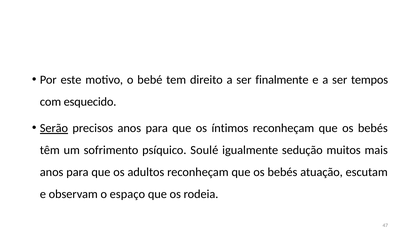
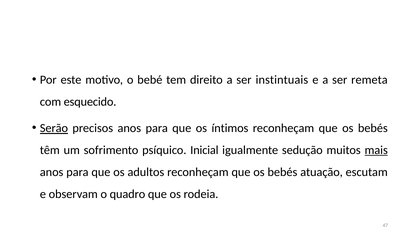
finalmente: finalmente -> instintuais (282, 80)
tempos: tempos -> remeta (369, 80)
Soulé: Soulé -> Inicial (204, 150)
mais underline: none -> present (376, 150)
espaço: espaço -> quadro (127, 194)
